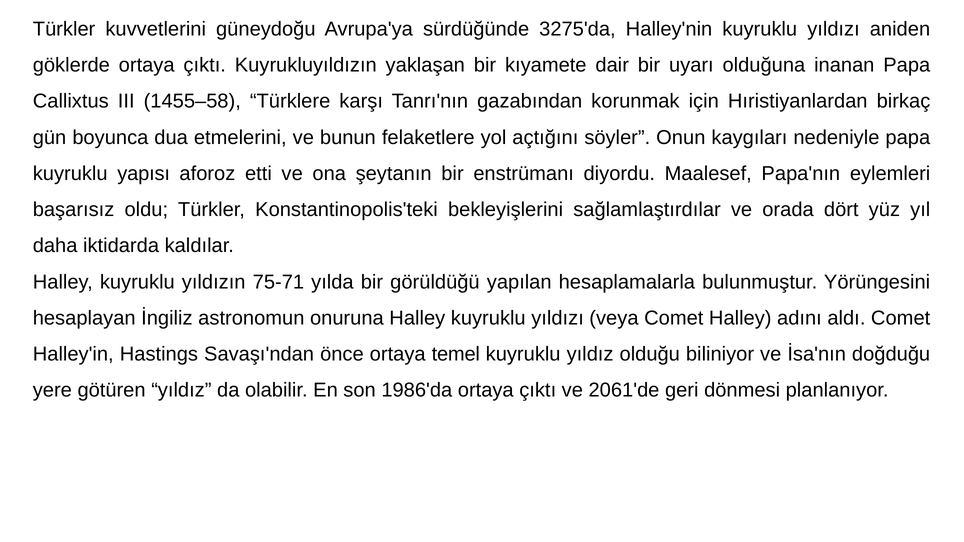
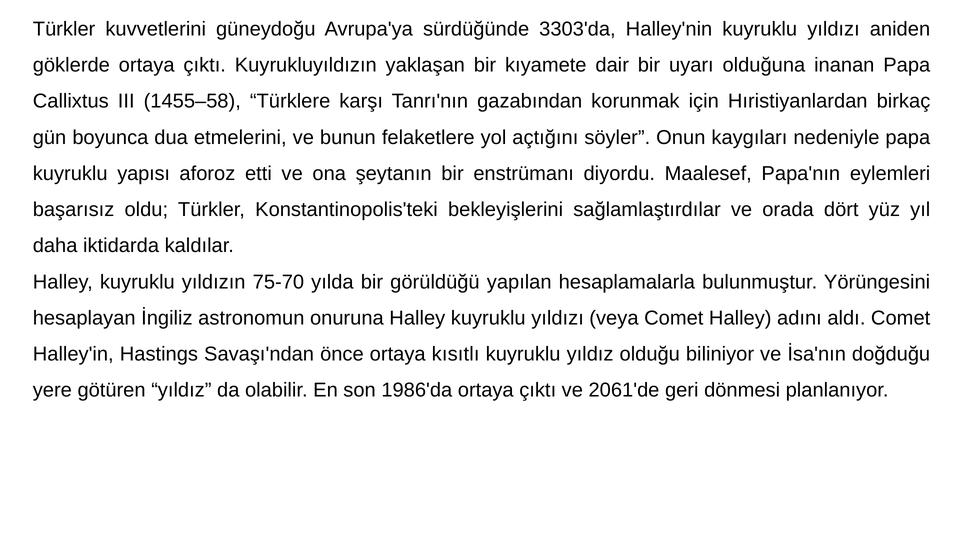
3275'da: 3275'da -> 3303'da (577, 29)
75-71: 75-71 -> 75-70 (278, 282)
temel: temel -> kısıtlı (456, 354)
